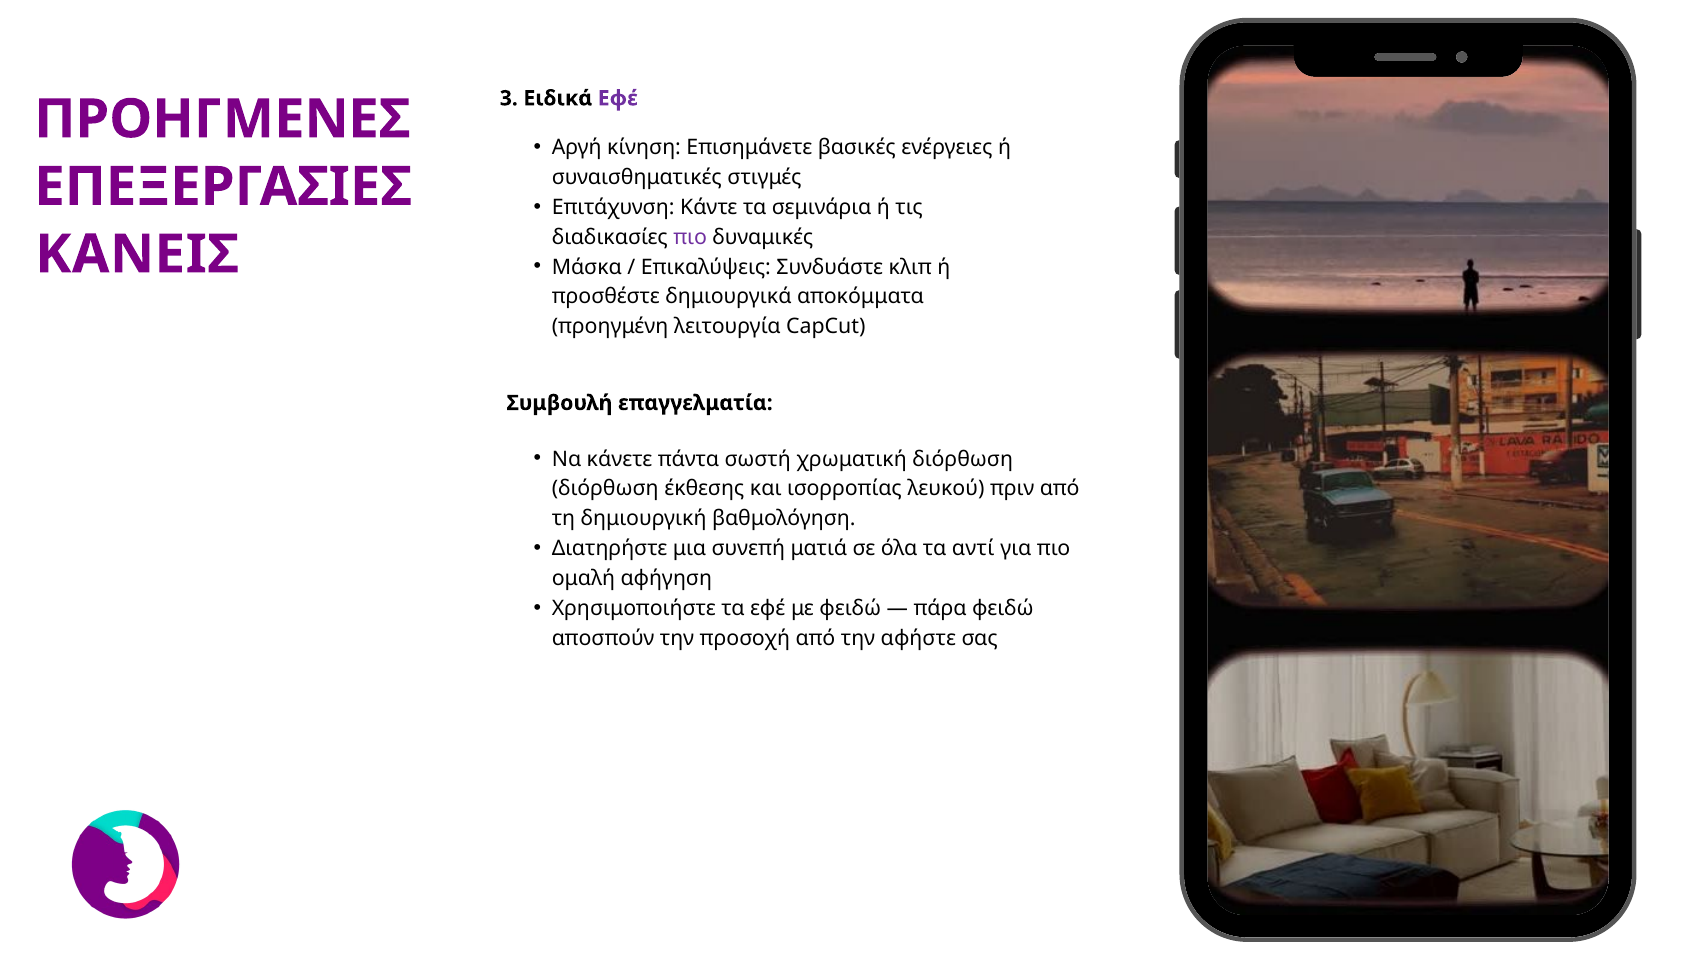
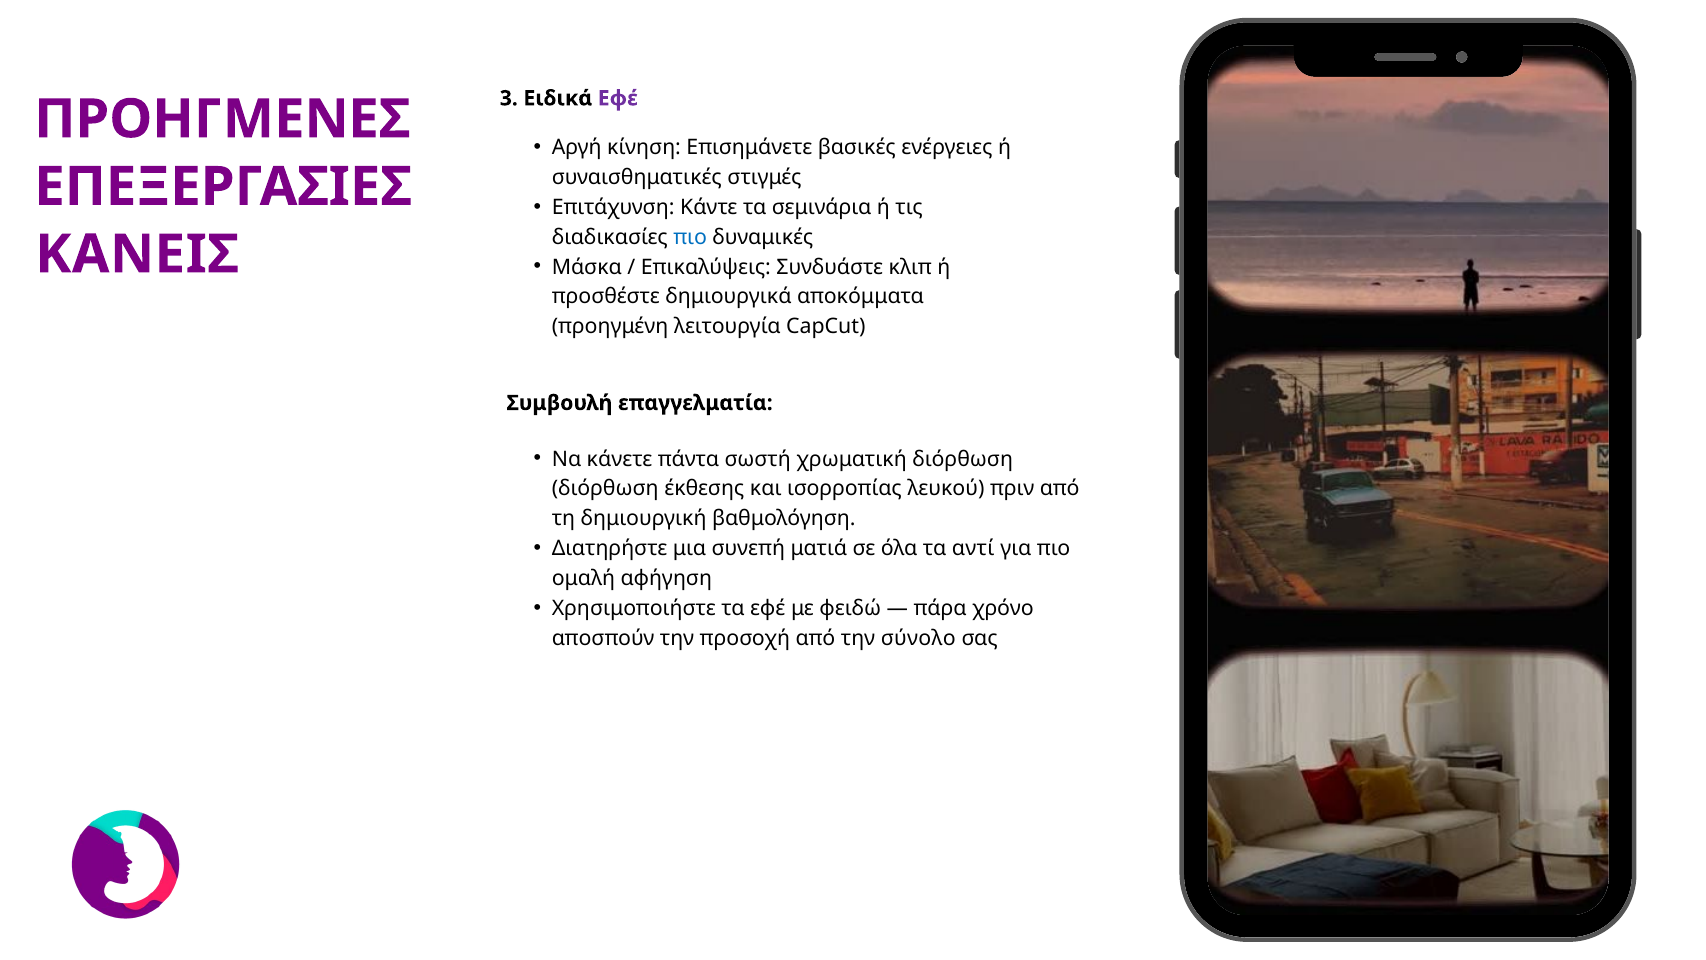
πιο colour: purple -> blue (690, 237)
πάρα φειδώ: φειδώ -> χρόνο (1003, 608)
αφήστε: αφήστε -> σύνολο (918, 638)
